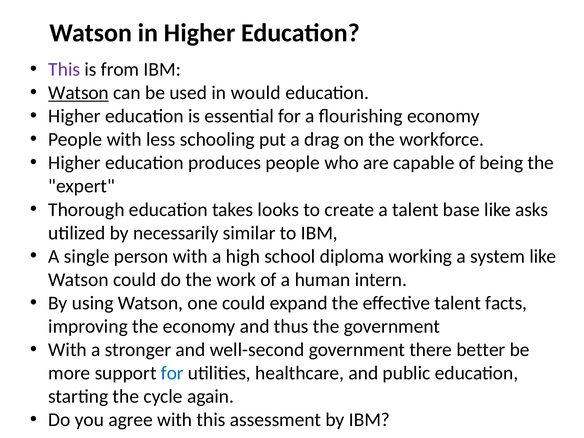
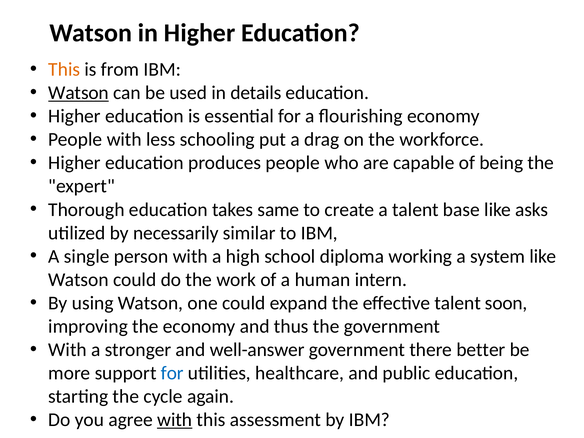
This colour: purple -> orange (64, 69)
would: would -> details (256, 93)
looks: looks -> same (278, 210)
facts: facts -> soon (506, 303)
well-second: well-second -> well-answer (257, 350)
with underline: none -> present (175, 420)
